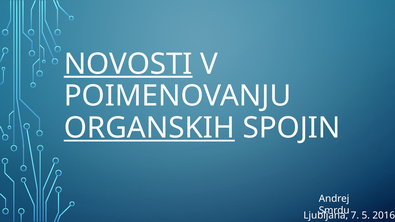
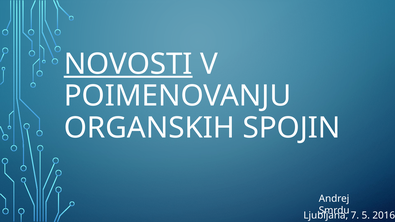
ORGANSKIH underline: present -> none (149, 128)
